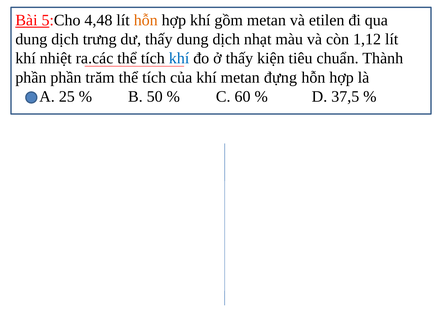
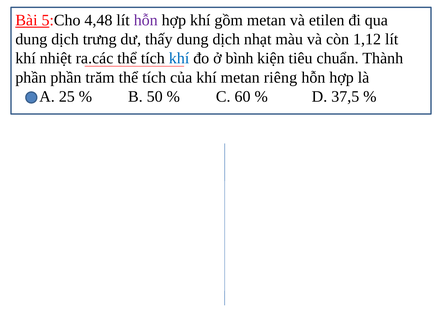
hỗn colour: orange -> purple (146, 20)
ở thấy: thấy -> bình (239, 58)
đựng: đựng -> riêng (280, 78)
